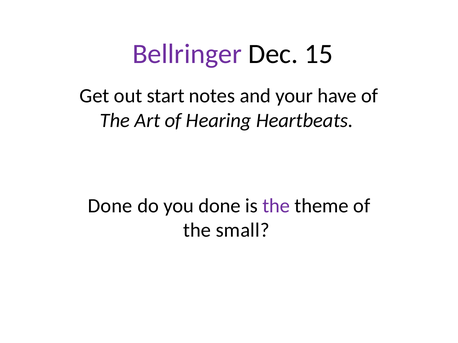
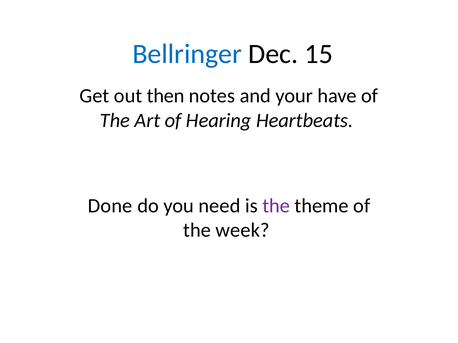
Bellringer colour: purple -> blue (187, 54)
start: start -> then (166, 96)
you done: done -> need (219, 206)
small: small -> week (243, 231)
